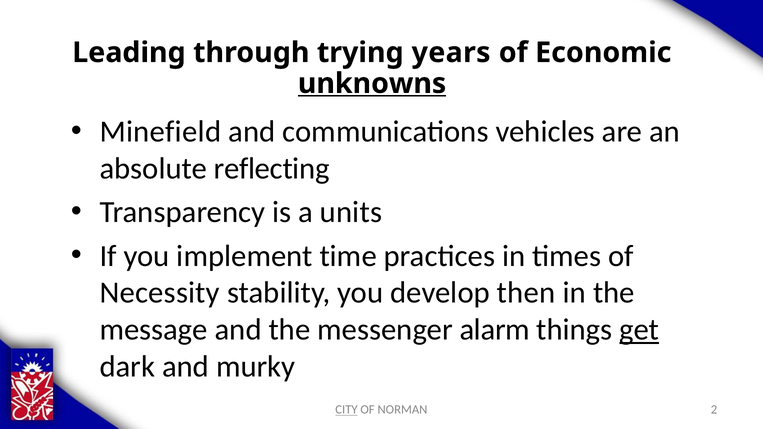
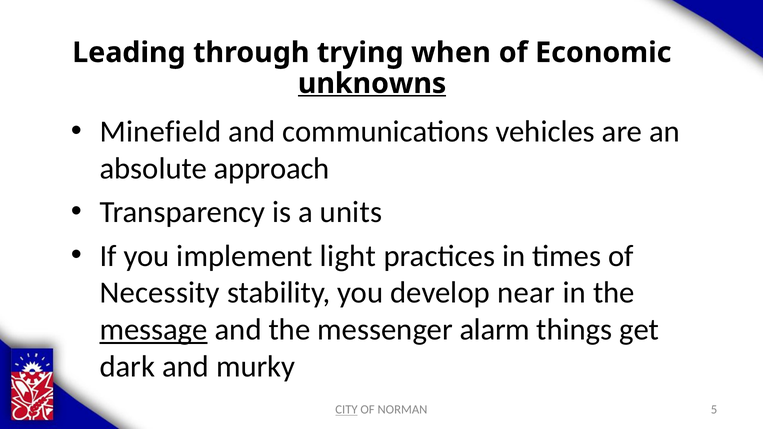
years: years -> when (451, 53)
reflecting: reflecting -> approach (272, 169)
time: time -> light (348, 256)
then: then -> near (526, 293)
message underline: none -> present (154, 330)
get underline: present -> none (639, 330)
2: 2 -> 5 (714, 410)
